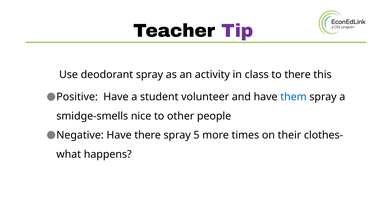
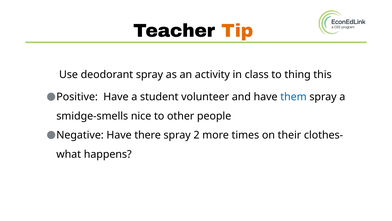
Tip colour: purple -> orange (237, 31)
to there: there -> thing (298, 74)
5: 5 -> 2 (197, 135)
